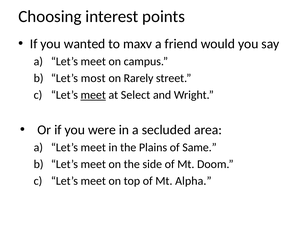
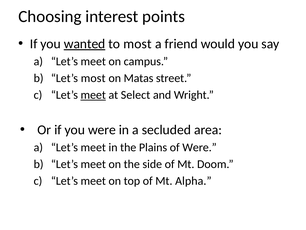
wanted underline: none -> present (85, 44)
to maxv: maxv -> most (137, 44)
Rarely: Rarely -> Matas (139, 78)
of Same: Same -> Were (200, 147)
